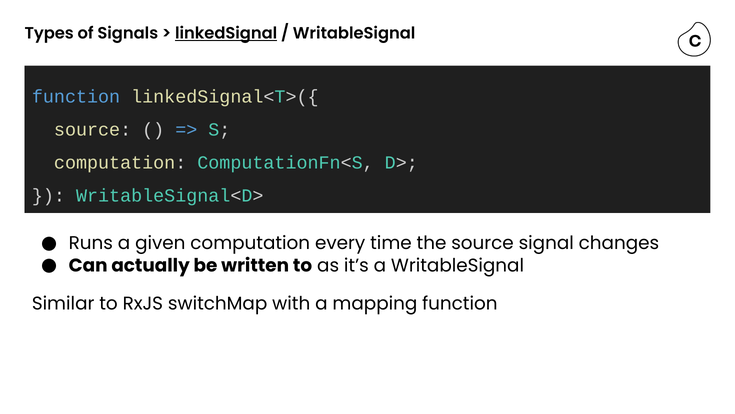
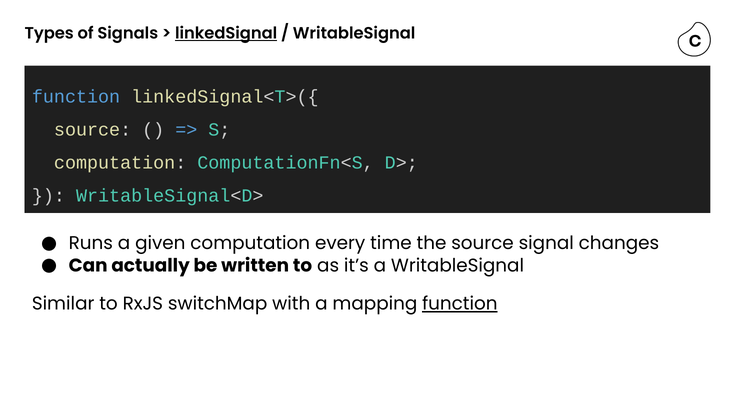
function underline: none -> present (460, 303)
